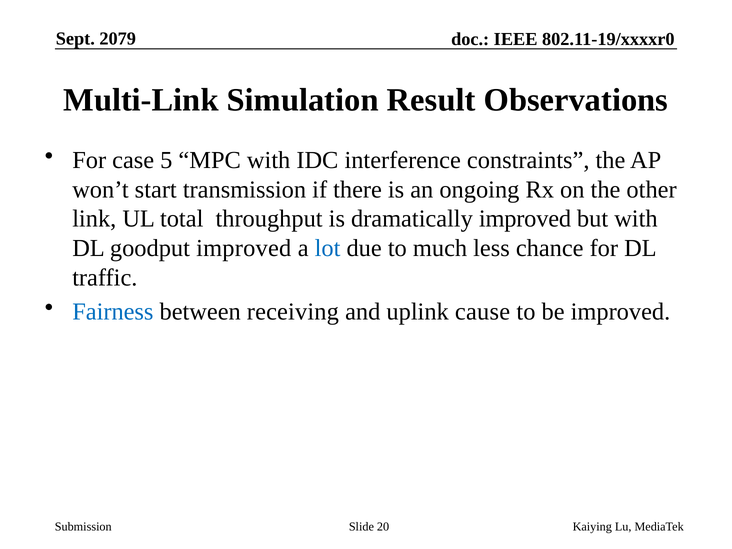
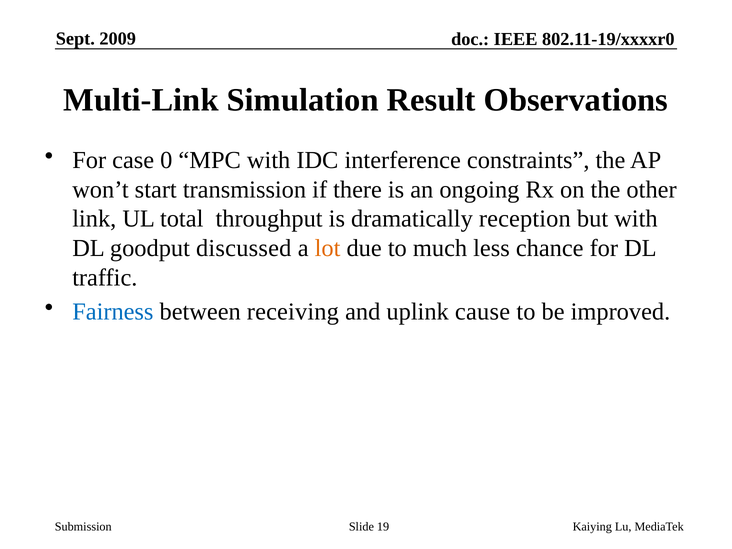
2079: 2079 -> 2009 (118, 39)
5: 5 -> 0 (166, 160)
dramatically improved: improved -> reception (525, 219)
goodput improved: improved -> discussed (244, 248)
lot colour: blue -> orange (328, 248)
20: 20 -> 19 (383, 527)
